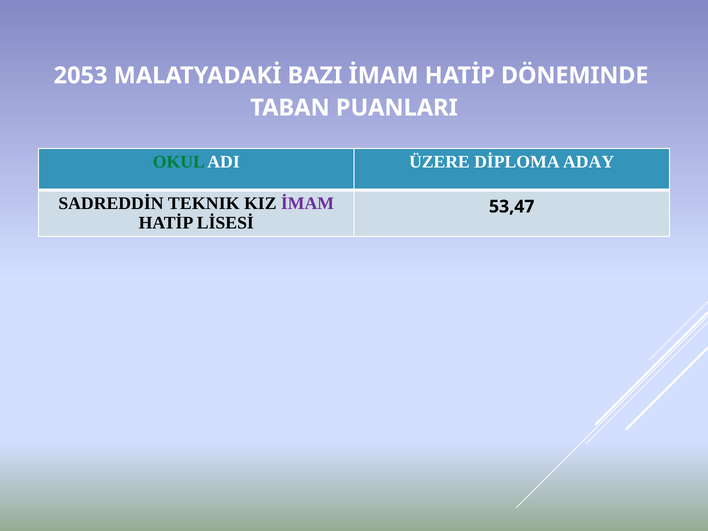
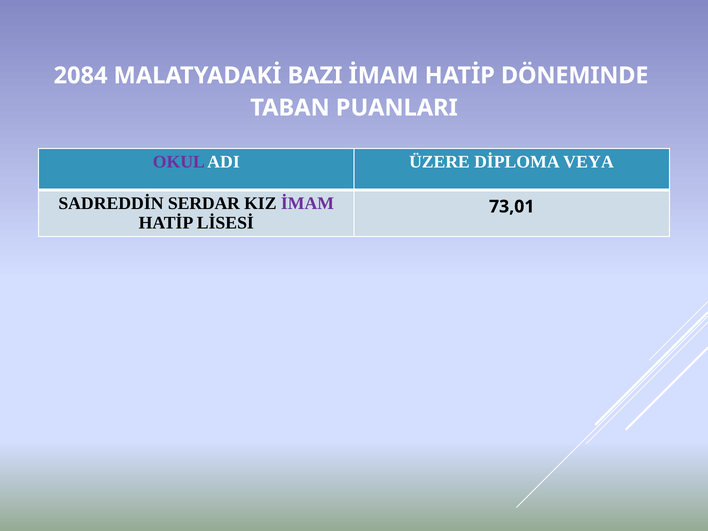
2053: 2053 -> 2084 (81, 76)
OKUL colour: green -> purple (179, 162)
ADAY: ADAY -> VEYA (589, 162)
TEKNIK: TEKNIK -> SERDAR (204, 204)
53,47: 53,47 -> 73,01 (512, 207)
